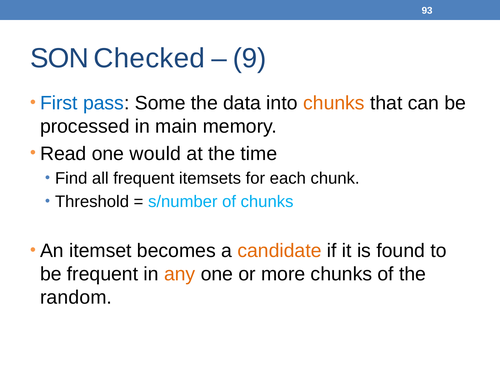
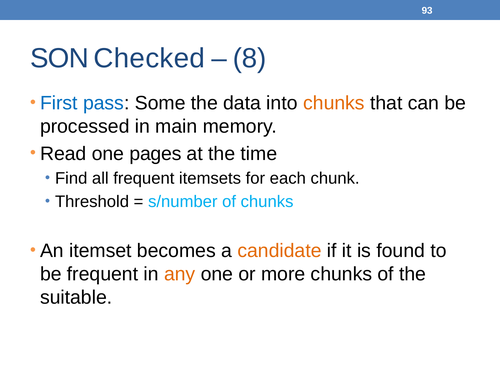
9: 9 -> 8 (250, 58)
would: would -> pages (156, 154)
random: random -> suitable (76, 298)
